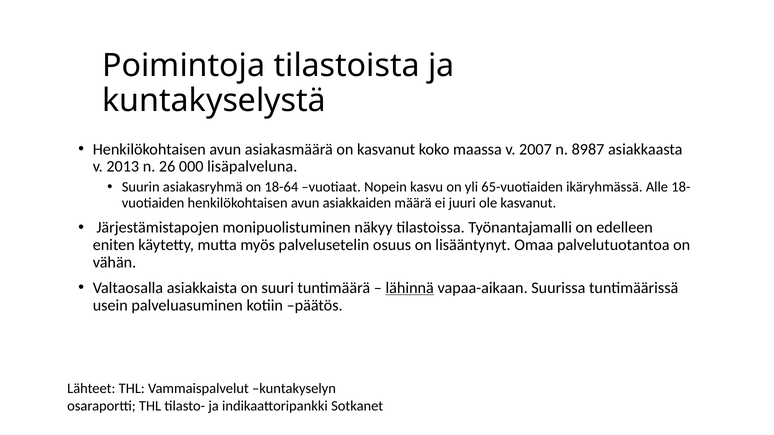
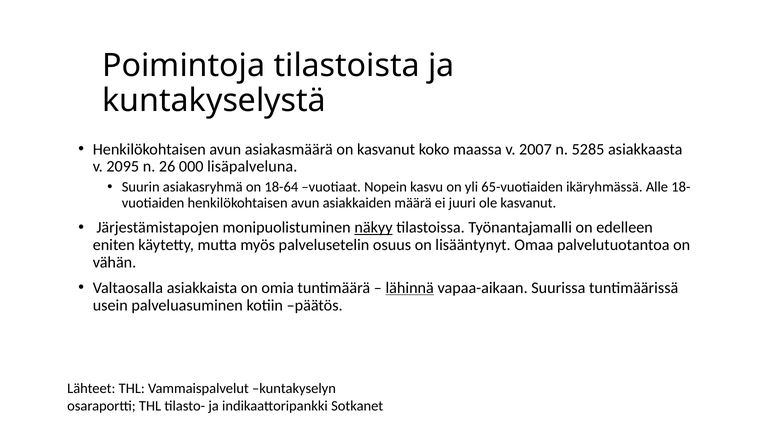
8987: 8987 -> 5285 (588, 149)
2013: 2013 -> 2095 (123, 167)
näkyy underline: none -> present (374, 228)
suuri: suuri -> omia (278, 288)
